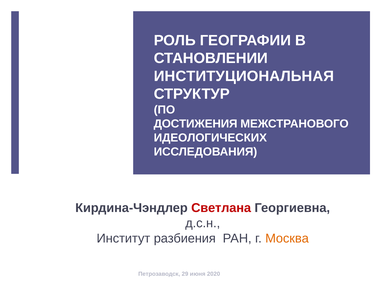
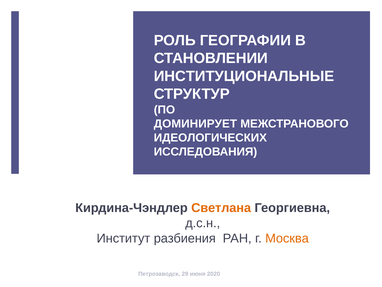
ИНСТИТУЦИОНАЛЬНАЯ: ИНСТИТУЦИОНАЛЬНАЯ -> ИНСТИТУЦИОНАЛЬНЫЕ (244, 76)
ДОСТИЖЕНИЯ: ДОСТИЖЕНИЯ -> ДОМИНИРУЕТ (195, 124)
Светлана colour: red -> orange (221, 207)
